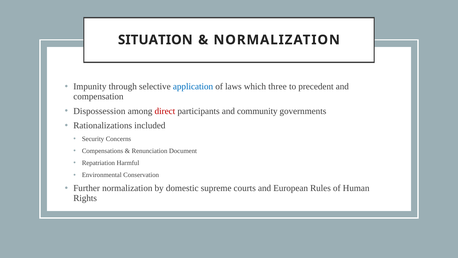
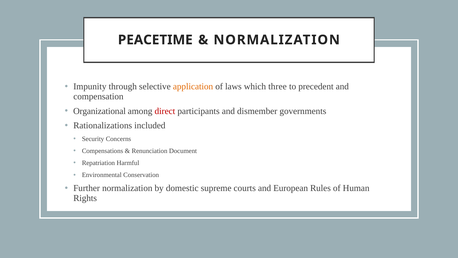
SITUATION: SITUATION -> PEACETIME (155, 40)
application colour: blue -> orange (193, 87)
Dispossession: Dispossession -> Organizational (99, 111)
community: community -> dismember (257, 111)
